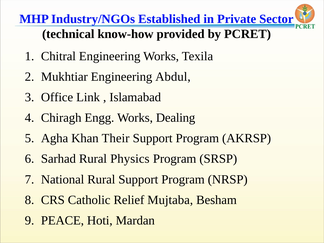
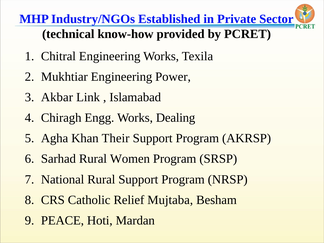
Abdul: Abdul -> Power (173, 77)
Office: Office -> Akbar (57, 97)
Physics: Physics -> Women (130, 159)
